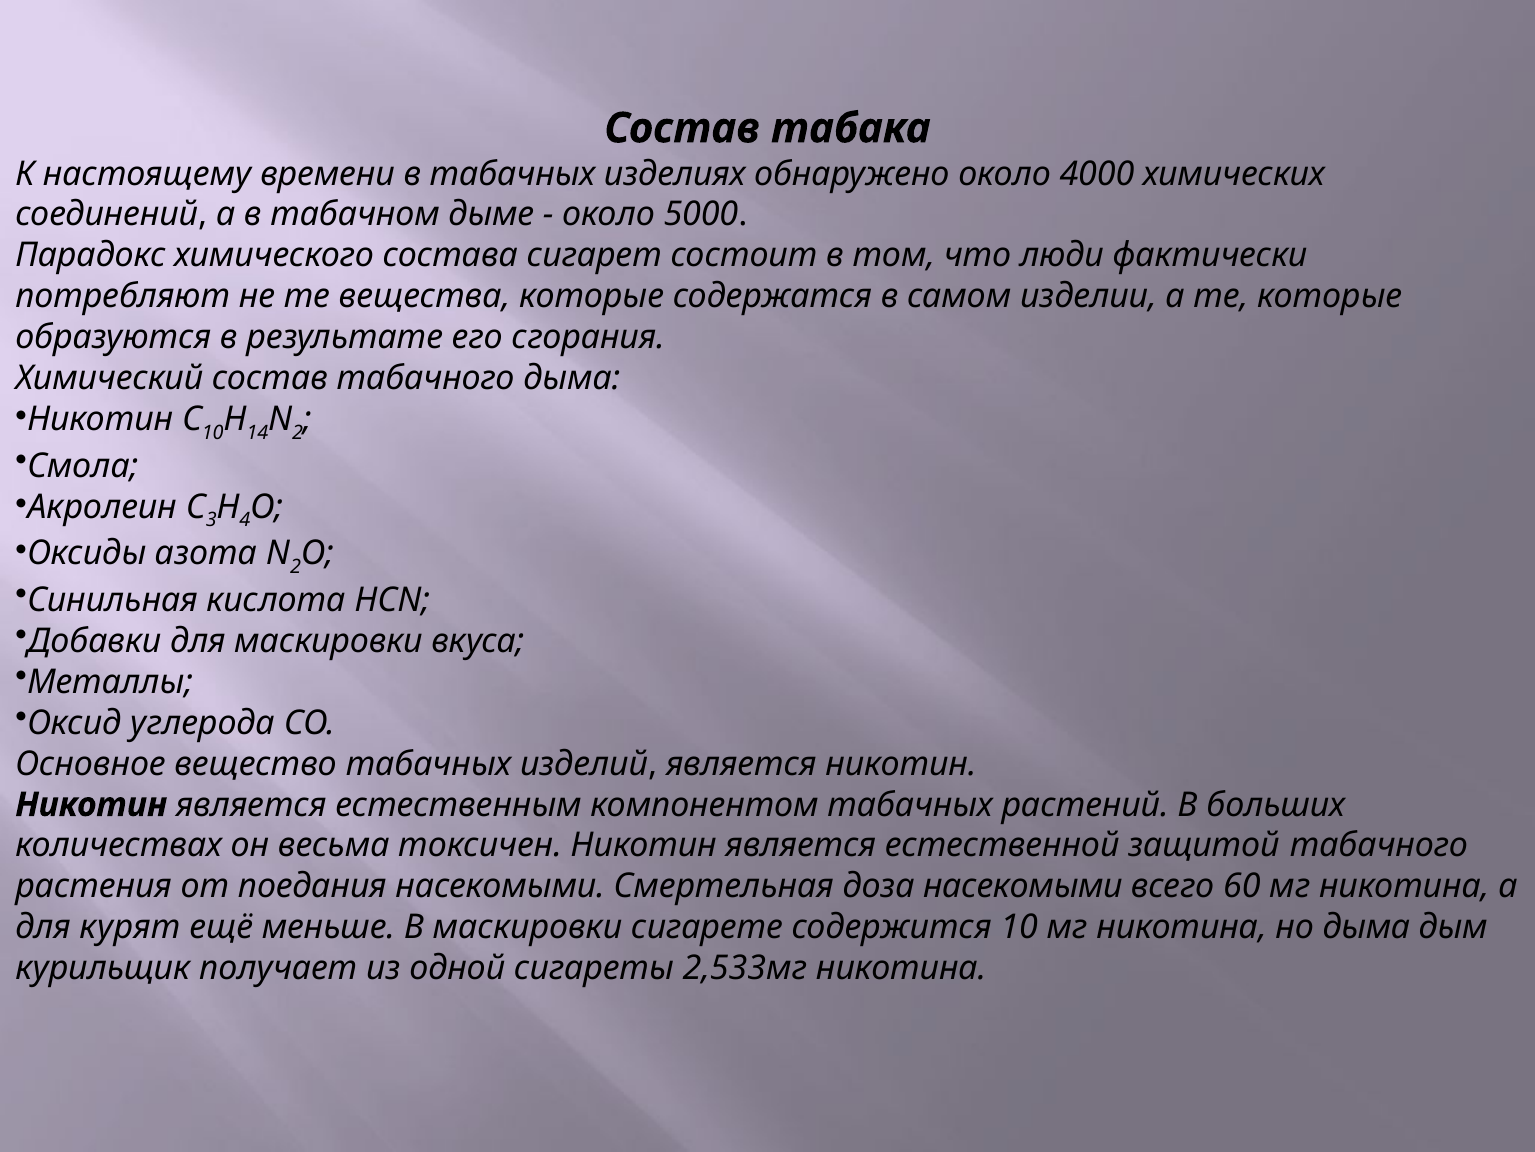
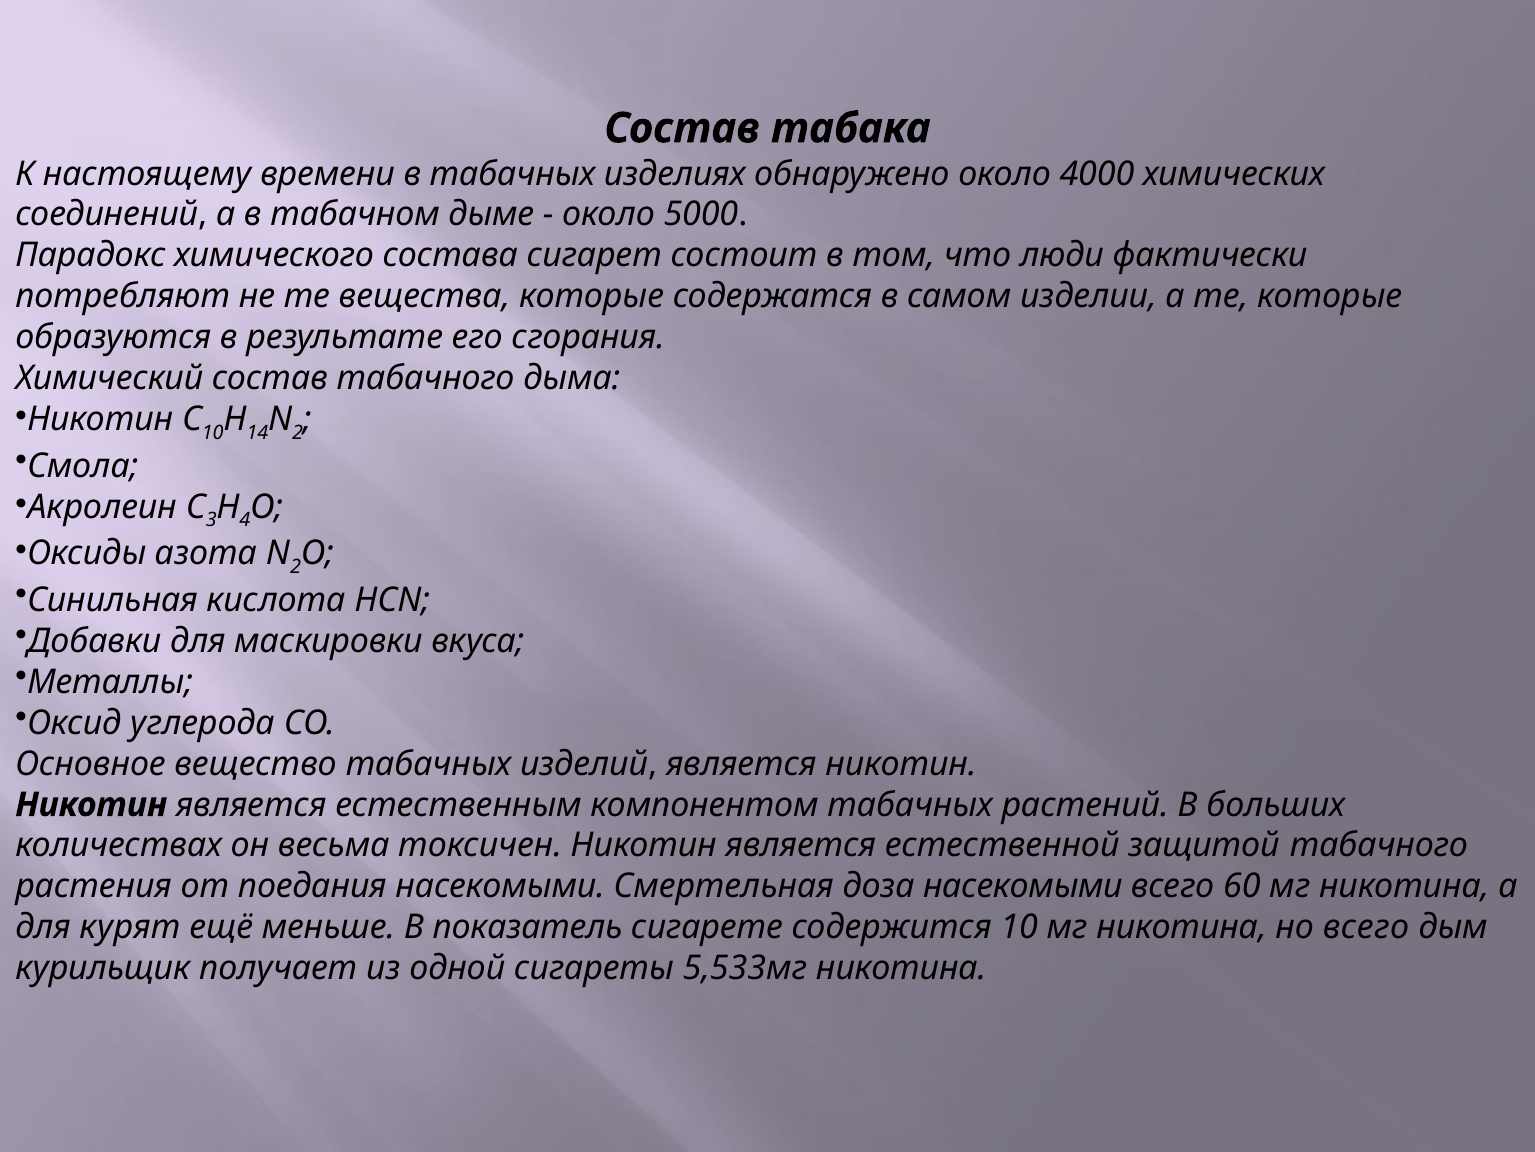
В маскировки: маскировки -> показатель (528, 927)
но дыма: дыма -> всего (1366, 927)
2,533мг: 2,533мг -> 5,533мг (745, 968)
